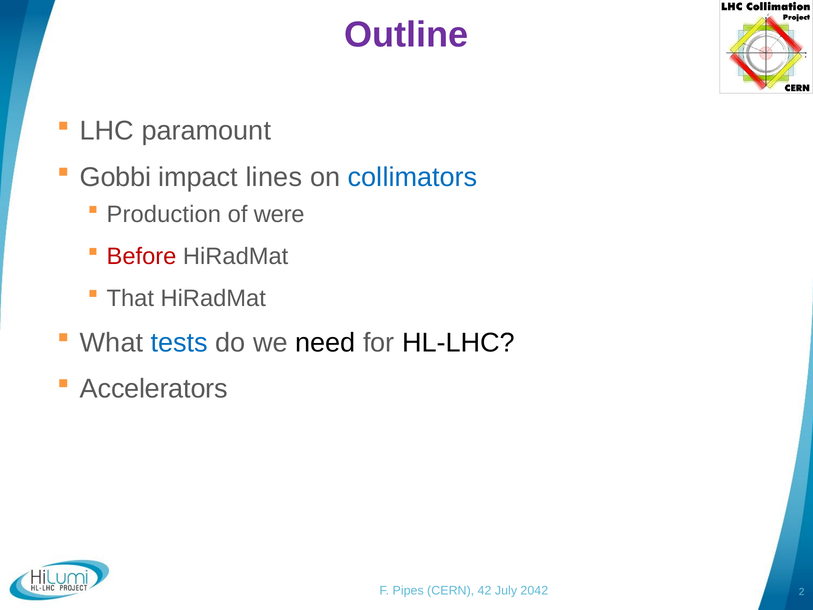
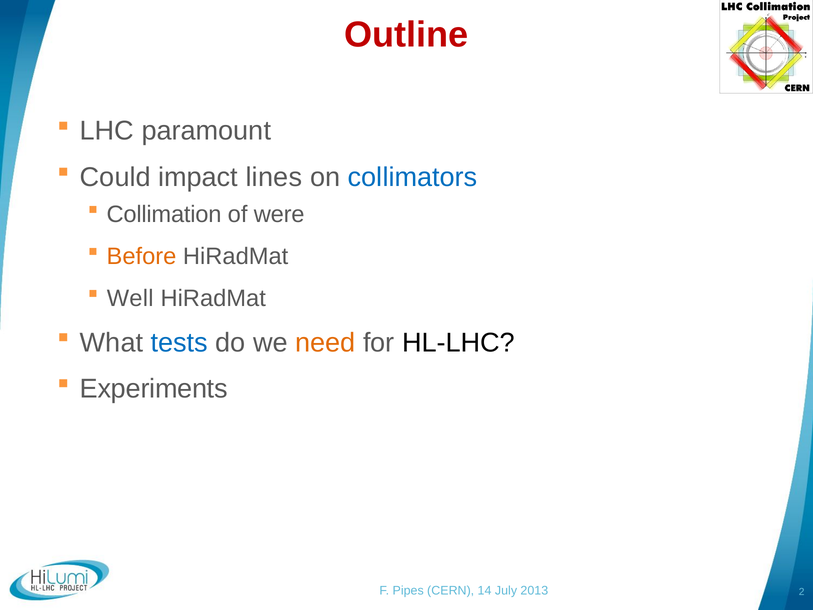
Outline colour: purple -> red (406, 35)
Gobbi: Gobbi -> Could (115, 177)
Production: Production -> Collimation (164, 214)
Before colour: red -> orange (142, 256)
That: That -> Well (130, 298)
need colour: black -> orange (325, 342)
Accelerators: Accelerators -> Experiments (154, 389)
42: 42 -> 14 (485, 591)
2042: 2042 -> 2013 (534, 591)
